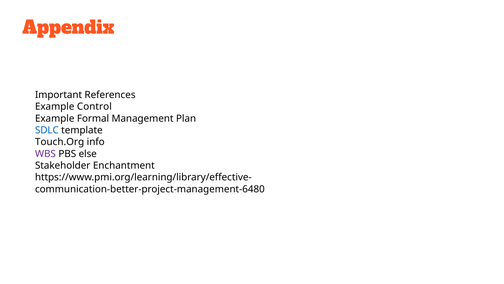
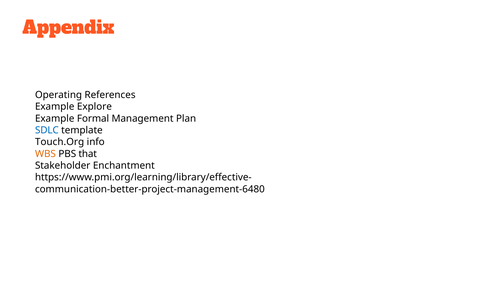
Important: Important -> Operating (59, 95)
Control: Control -> Explore (94, 106)
WBS colour: purple -> orange (45, 154)
else: else -> that (88, 154)
